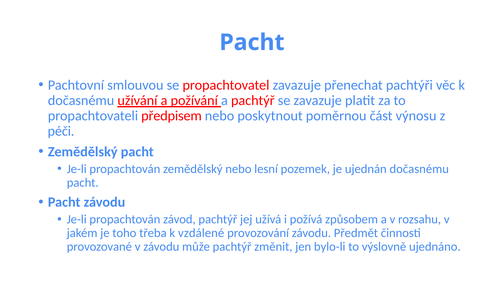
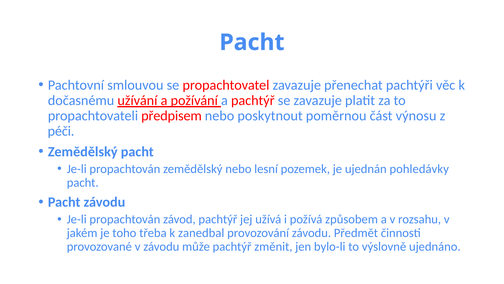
ujednán dočasnému: dočasnému -> pohledávky (419, 169)
vzdálené: vzdálené -> zanedbal (201, 233)
